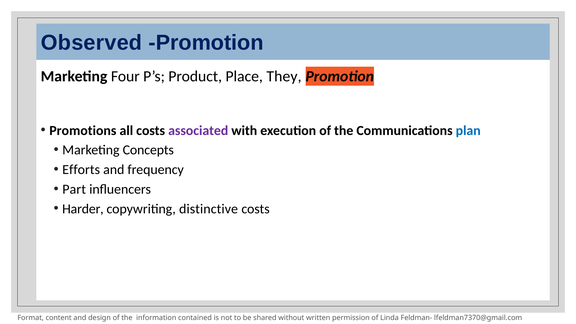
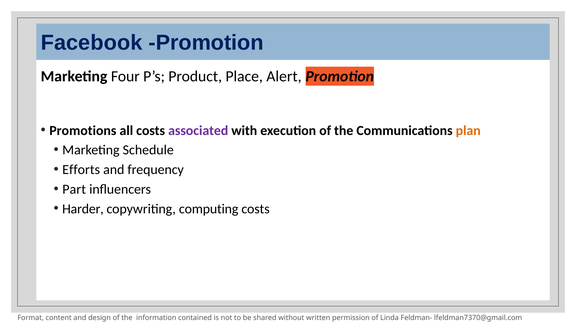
Observed: Observed -> Facebook (92, 43)
They: They -> Alert (284, 76)
plan colour: blue -> orange (468, 130)
Concepts: Concepts -> Schedule (148, 150)
distinctive: distinctive -> computing (209, 209)
